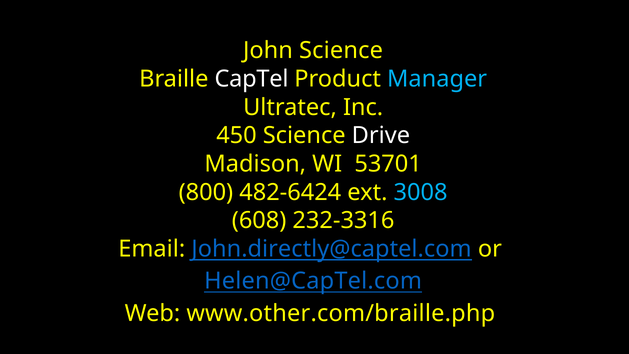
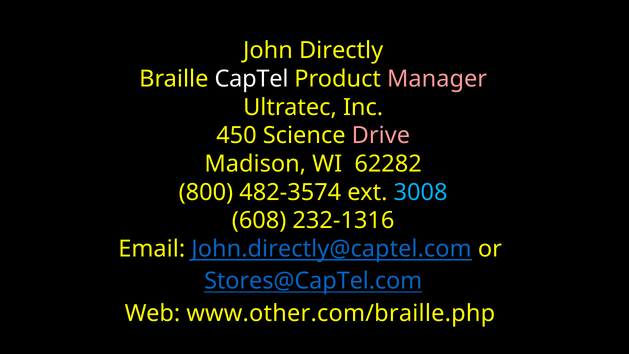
John Science: Science -> Directly (341, 51)
Manager colour: light blue -> pink (437, 79)
Drive colour: white -> pink (381, 136)
53701: 53701 -> 62282 (388, 164)
482-6424: 482-6424 -> 482-3574 (290, 192)
232-3316: 232-3316 -> 232-1316 (343, 221)
Helen@CapTel.com: Helen@CapTel.com -> Stores@CapTel.com (313, 281)
